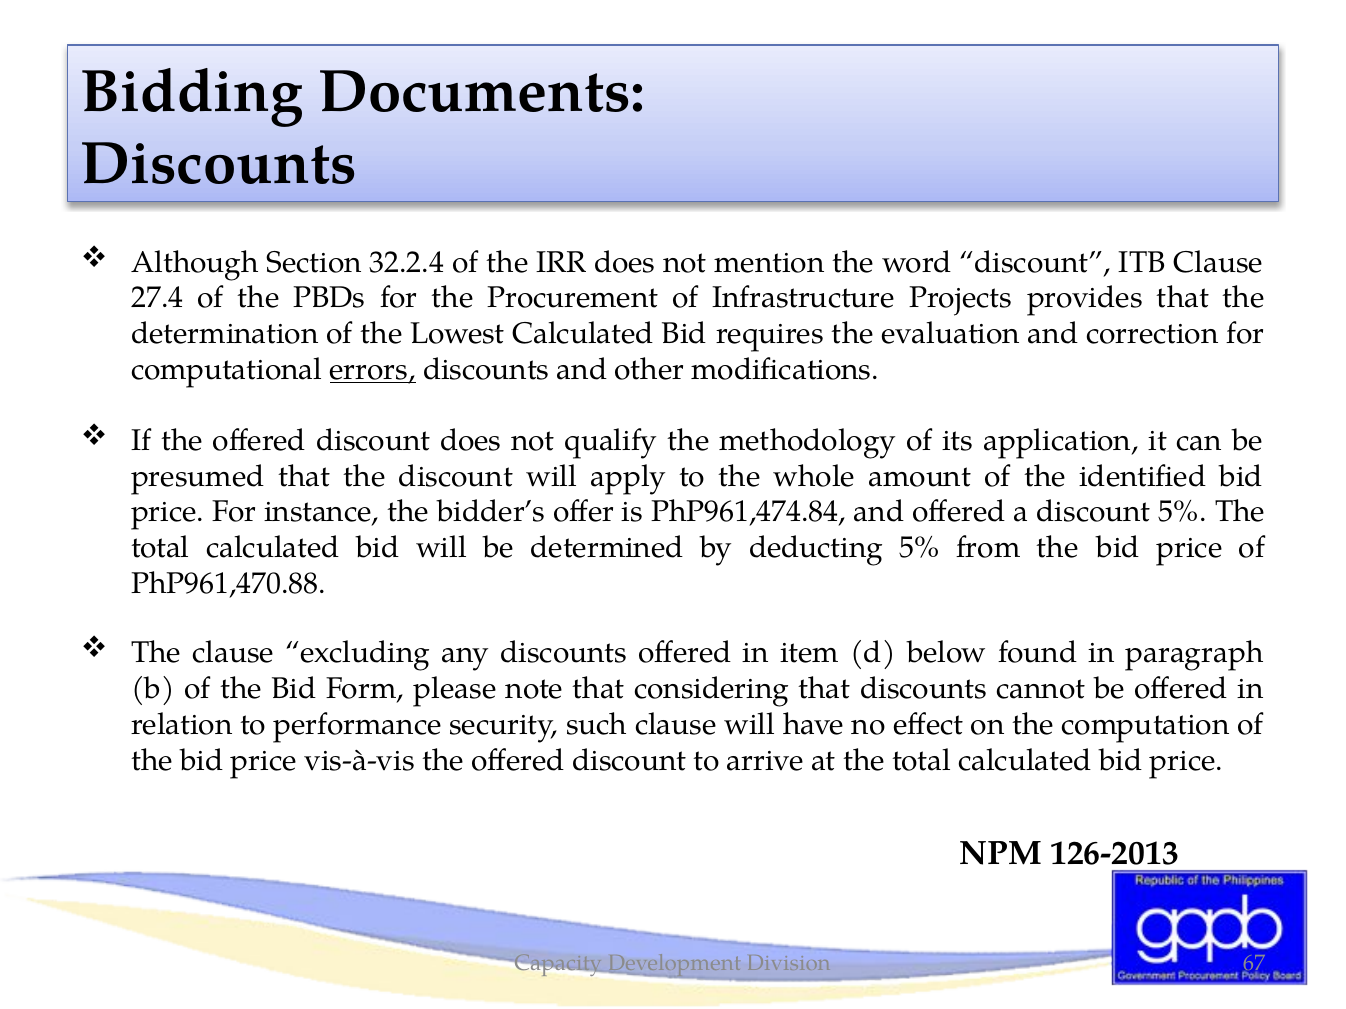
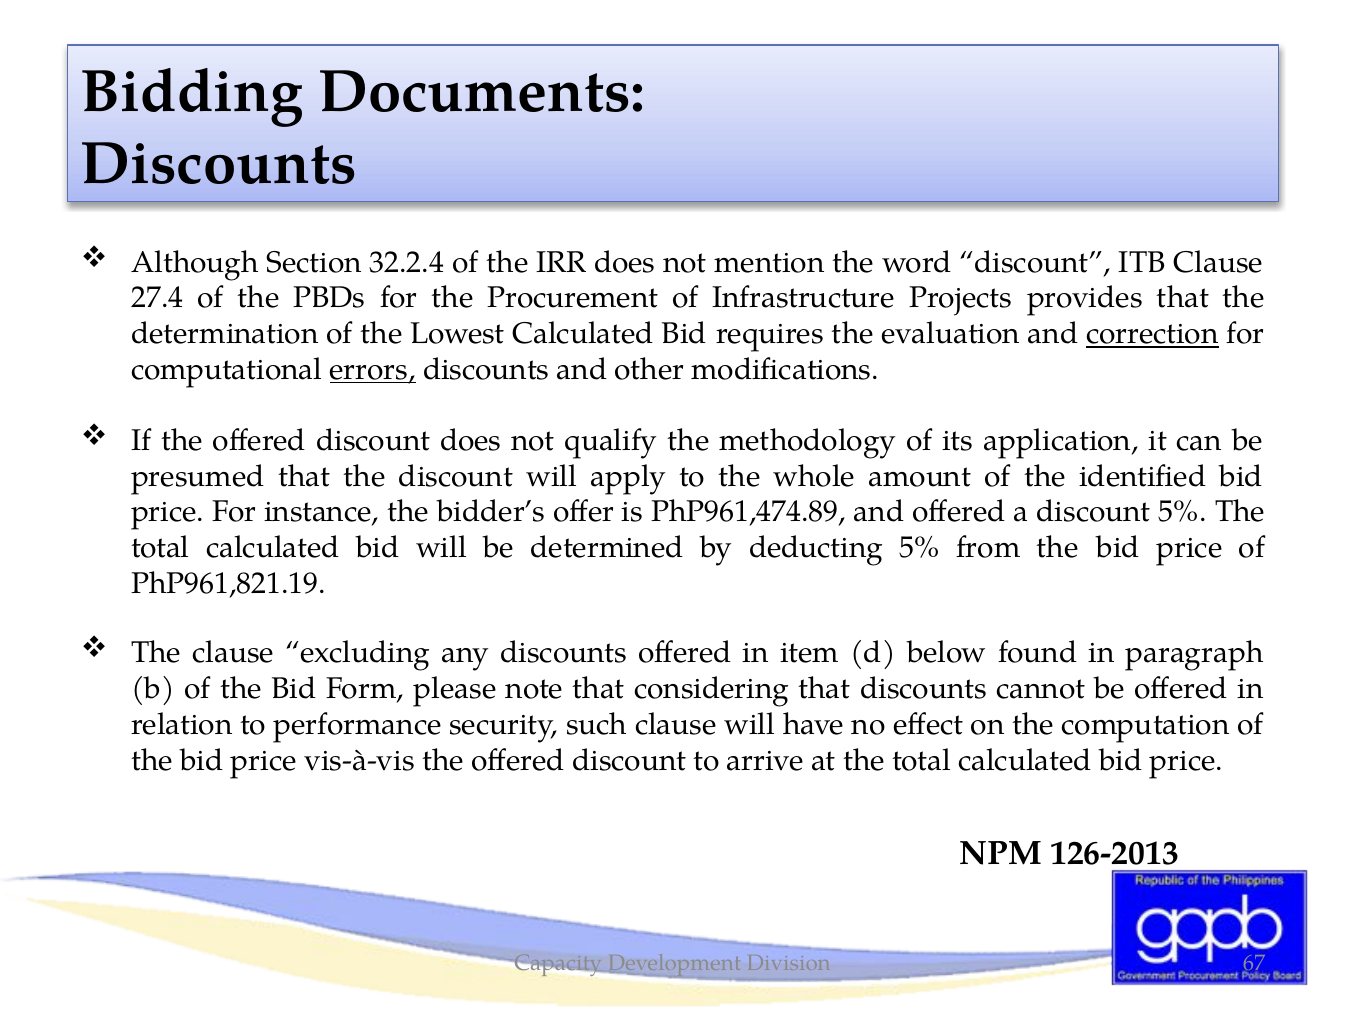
correction underline: none -> present (1152, 334)
PhP961,474.84: PhP961,474.84 -> PhP961,474.89 (749, 512)
PhP961,470.88: PhP961,470.88 -> PhP961,821.19 (229, 584)
